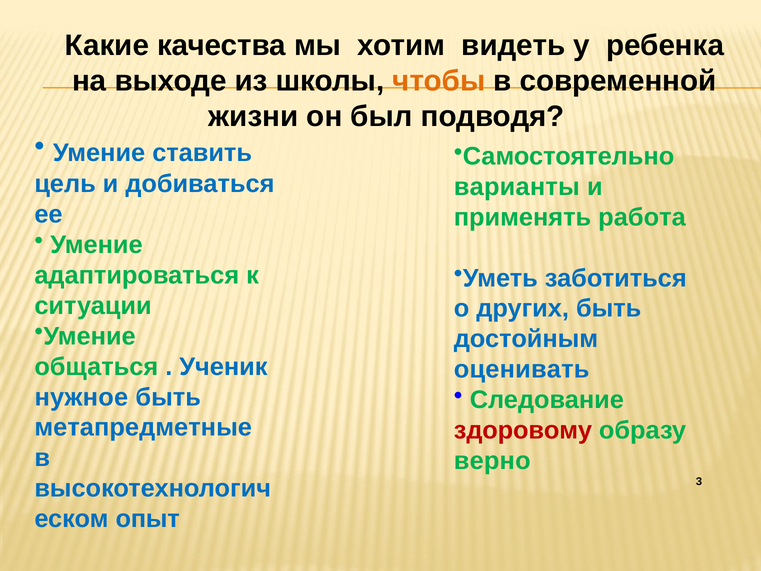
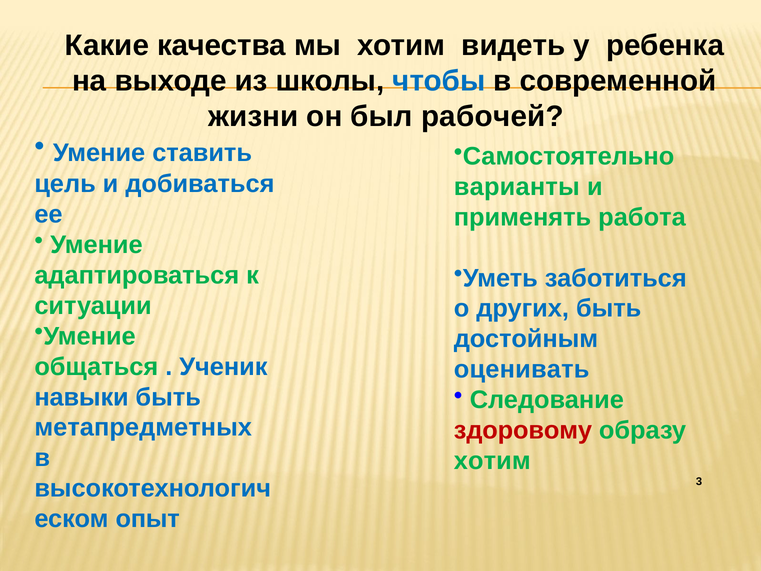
чтобы colour: orange -> blue (439, 81)
подводя: подводя -> рабочей (492, 116)
нужное: нужное -> навыки (82, 397)
метапредметные: метапредметные -> метапредметных (143, 427)
верно: верно -> хотим (492, 461)
